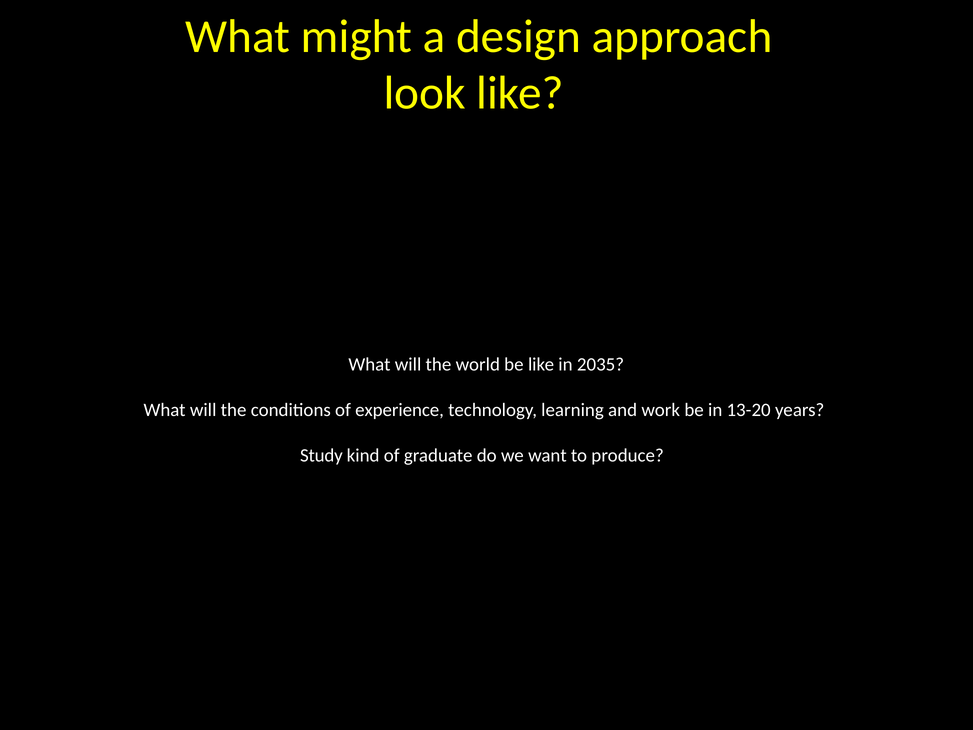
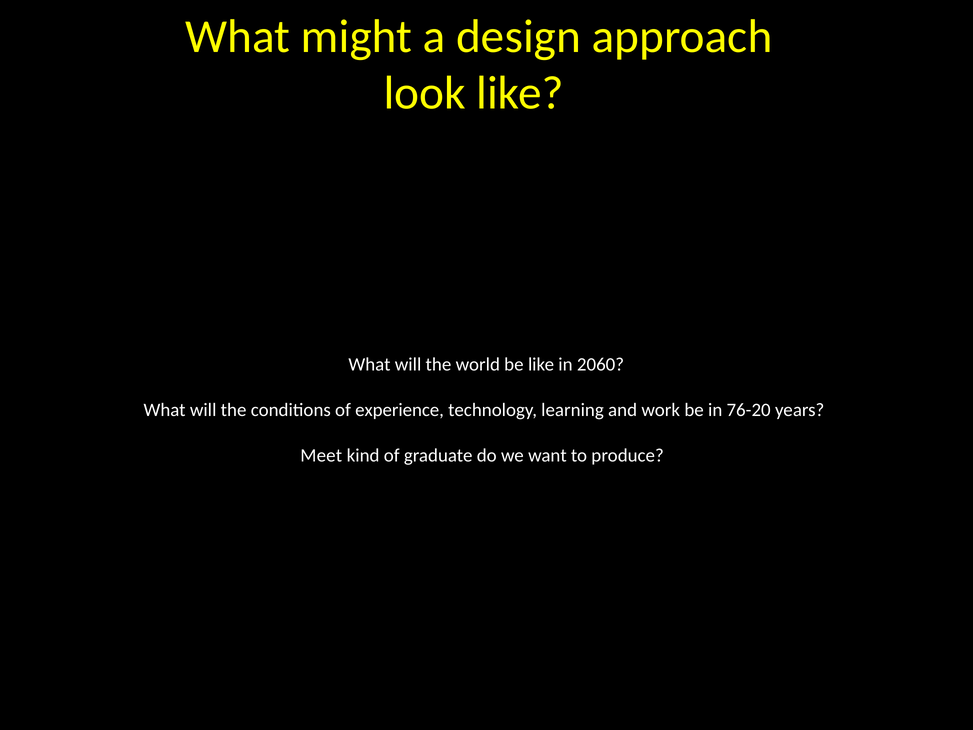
2035: 2035 -> 2060 (601, 364)
13-20: 13-20 -> 76-20 (749, 410)
Study: Study -> Meet (321, 455)
